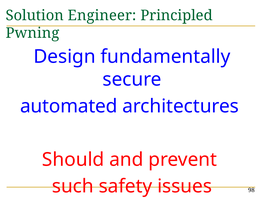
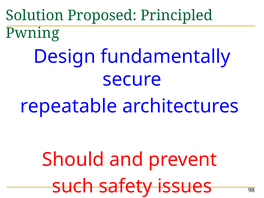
Engineer: Engineer -> Proposed (102, 16)
automated: automated -> repeatable (69, 106)
